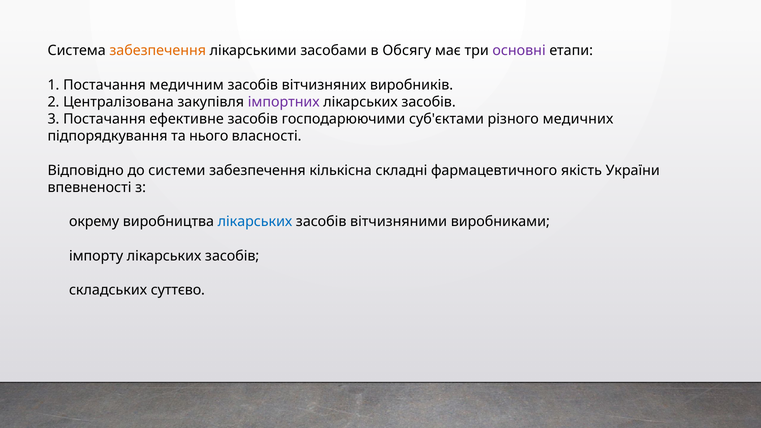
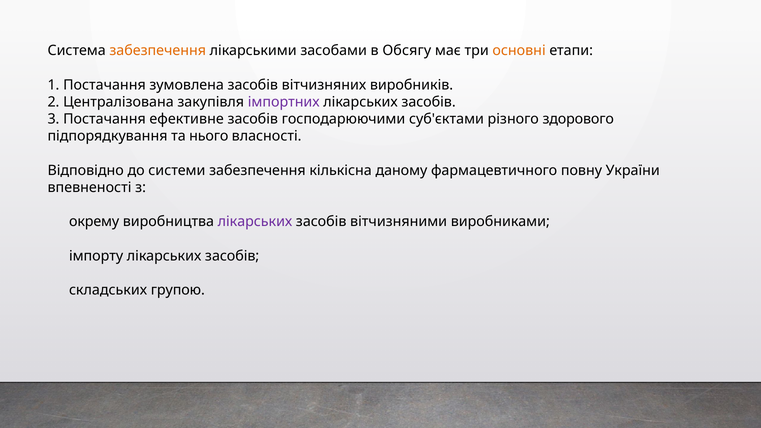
основні colour: purple -> orange (519, 51)
медичним: медичним -> зумовлена (187, 85)
медичних: медичних -> здорового (578, 119)
складні: складні -> даному (401, 170)
якість: якість -> повну (581, 170)
лікарських colour: blue -> purple (255, 222)
суттєво: суттєво -> групою (178, 290)
